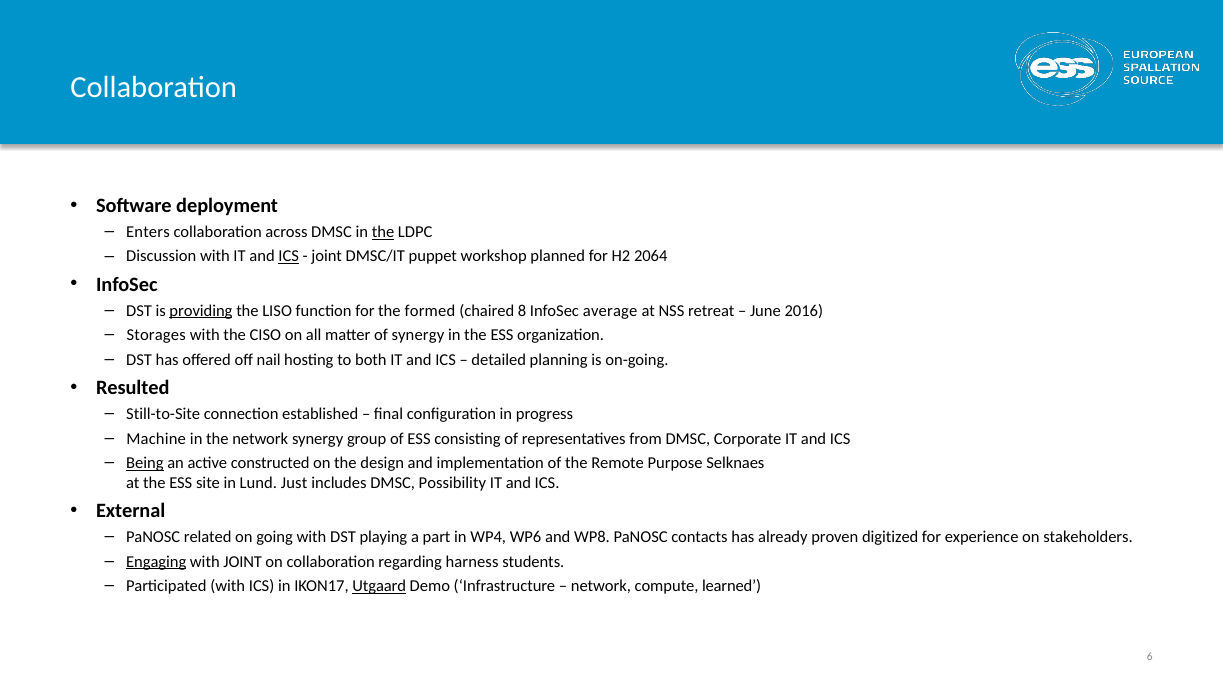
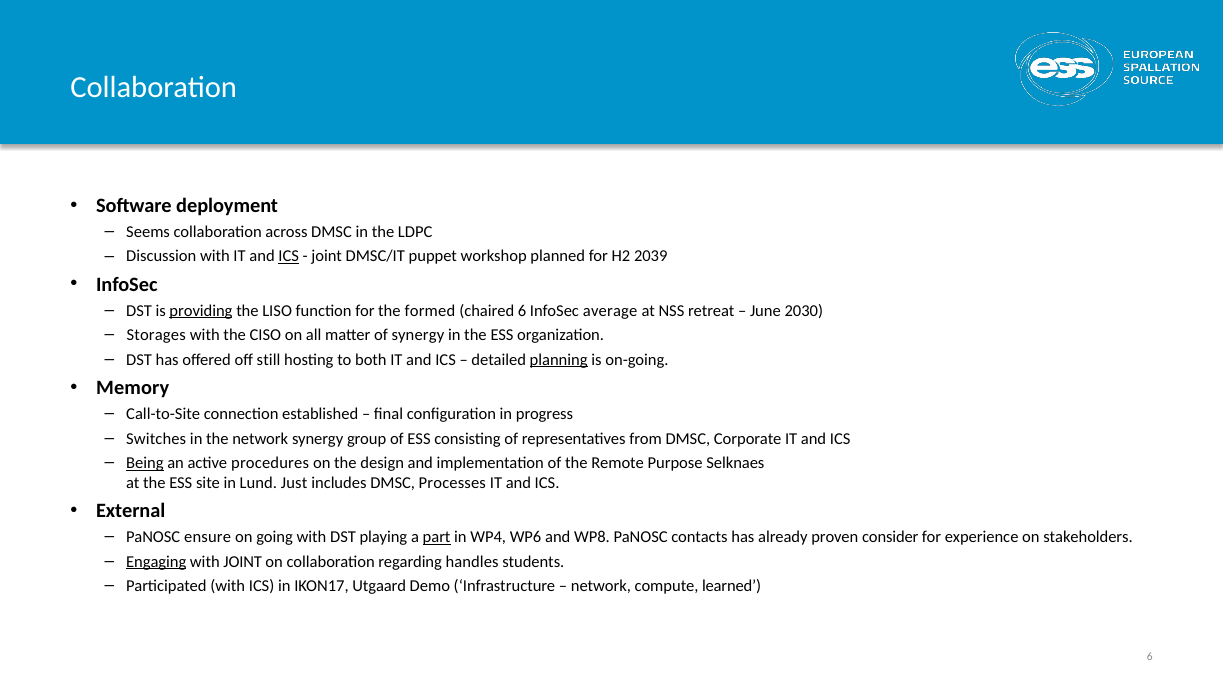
Enters: Enters -> Seems (148, 232)
the underline: present -> none (383, 232)
2064: 2064 -> 2039 (651, 256)
chaired 8: 8 -> 6 (522, 311)
2016: 2016 -> 2030 (804, 311)
nail: nail -> still (269, 360)
planning underline: none -> present (559, 360)
Resulted: Resulted -> Memory (133, 388)
Still-to-Site: Still-to-Site -> Call-to-Site (163, 414)
Machine: Machine -> Switches (156, 438)
constructed: constructed -> procedures (270, 463)
Possibility: Possibility -> Processes (452, 483)
related: related -> ensure (208, 537)
part underline: none -> present (437, 537)
digitized: digitized -> consider (890, 537)
harness: harness -> handles (472, 562)
Utgaard underline: present -> none (379, 586)
